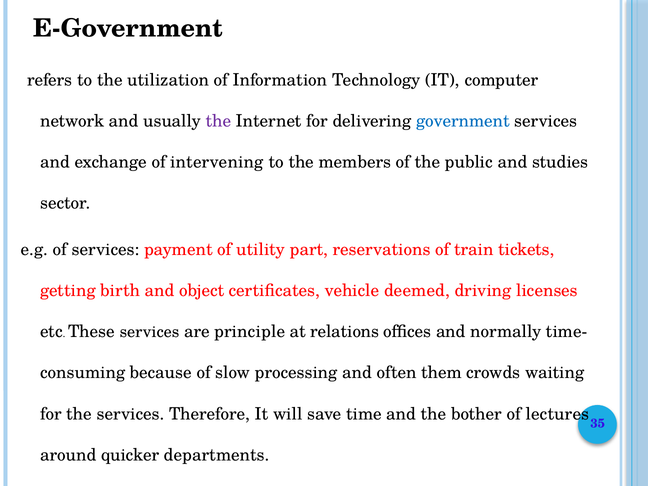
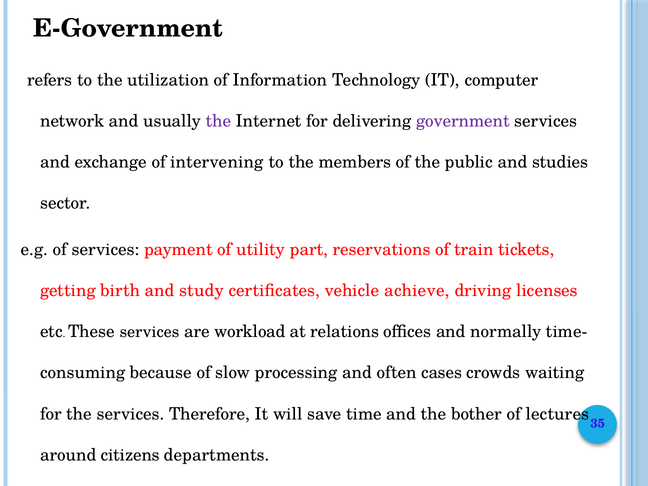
government colour: blue -> purple (463, 121)
object: object -> study (202, 291)
deemed: deemed -> achieve (417, 291)
principle: principle -> workload (250, 332)
them: them -> cases (442, 373)
quicker: quicker -> citizens (130, 455)
